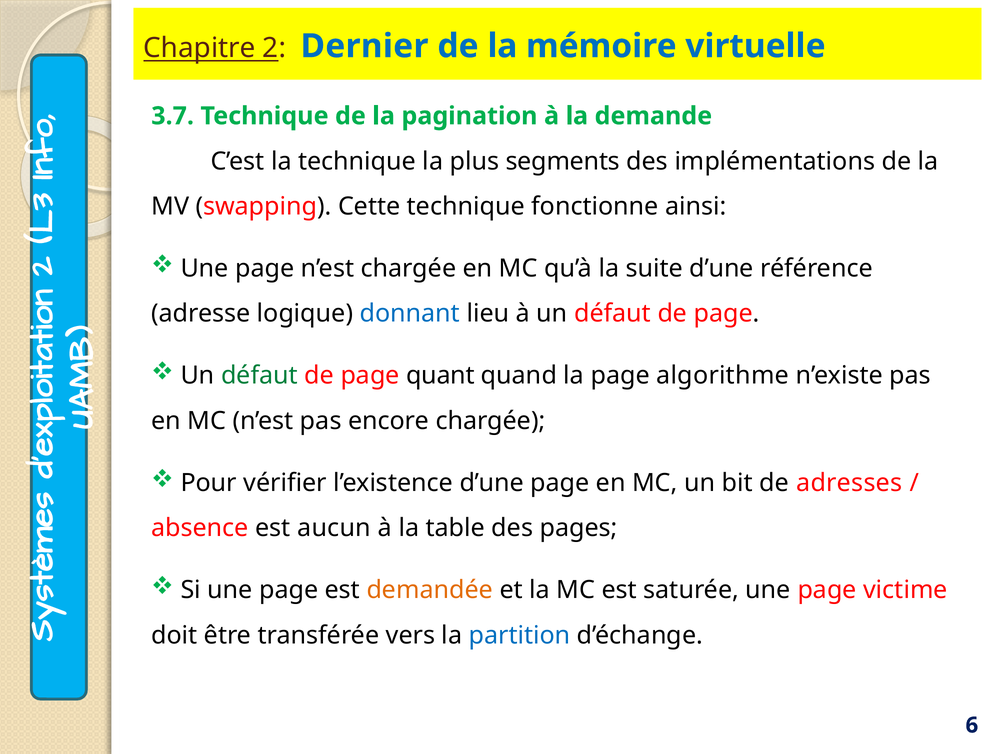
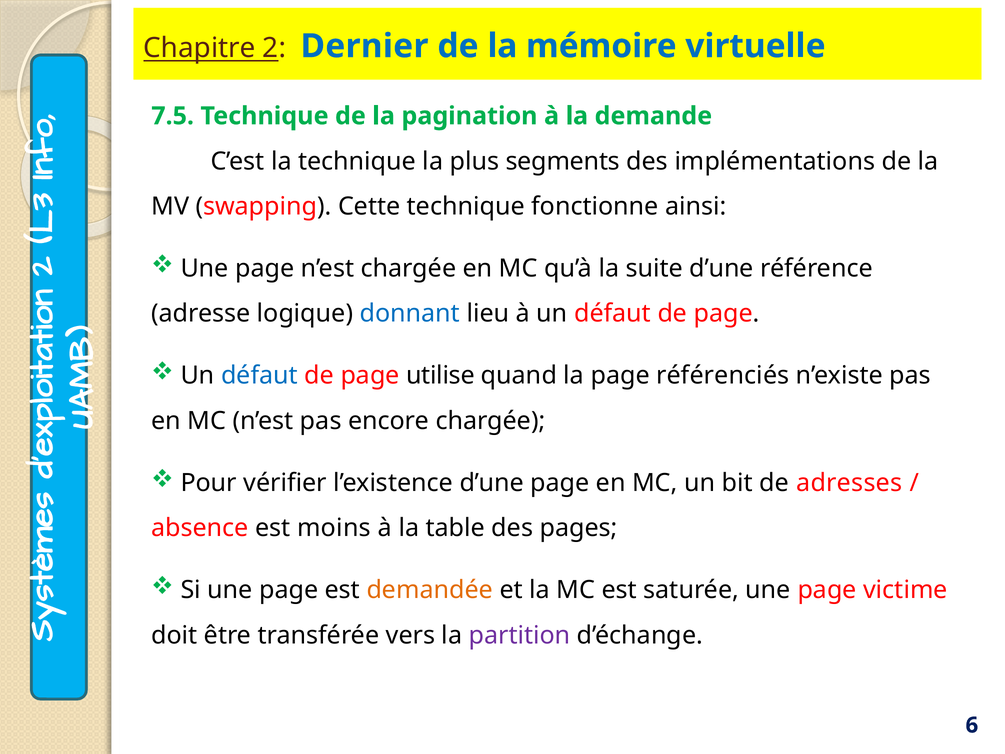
3.7: 3.7 -> 7.5 (173, 116)
défaut colour: green -> blue (259, 376)
quant: quant -> utilise (440, 376)
algorithme: algorithme -> référenciés (723, 376)
aucun: aucun -> moins (334, 528)
partition colour: blue -> purple (519, 635)
